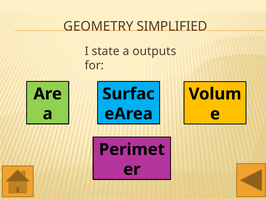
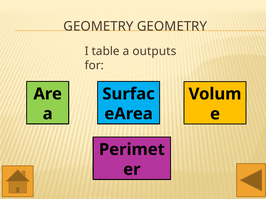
GEOMETRY SIMPLIFIED: SIMPLIFIED -> GEOMETRY (172, 26)
state: state -> table (106, 51)
